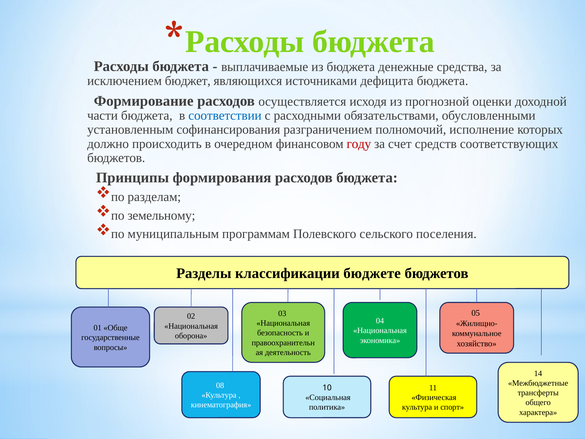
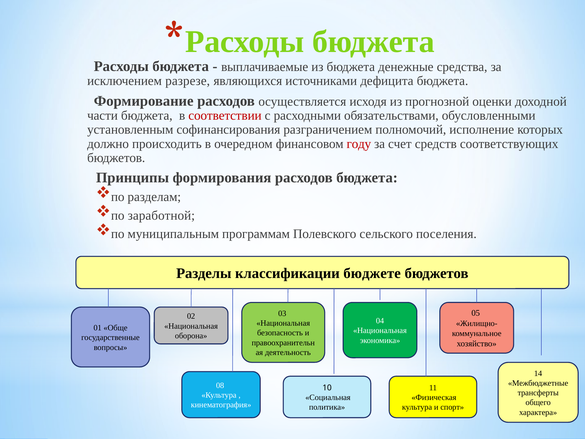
бюджет: бюджет -> разрезе (188, 81)
соответствии colour: blue -> red (225, 116)
земельному: земельному -> заработной (161, 215)
